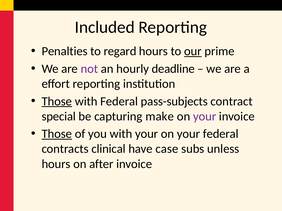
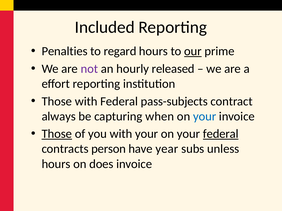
deadline: deadline -> released (173, 69)
Those underline: present -> none (57, 102)
special: special -> always (59, 117)
make: make -> when (160, 117)
your colour: purple -> blue (205, 117)
federal underline: none -> present (221, 134)
clinical: clinical -> person (109, 149)
case: case -> year (167, 149)
after: after -> does (101, 164)
